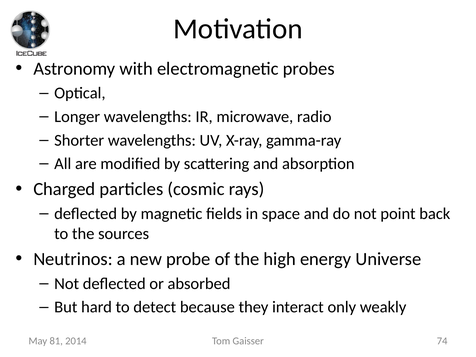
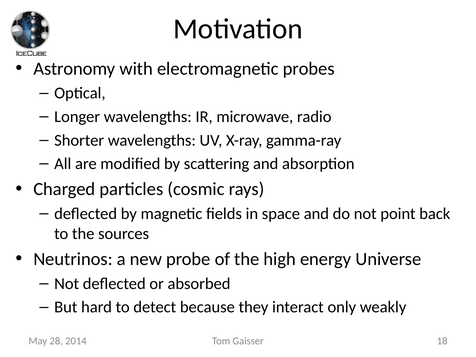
74: 74 -> 18 (442, 341)
81: 81 -> 28 (56, 341)
